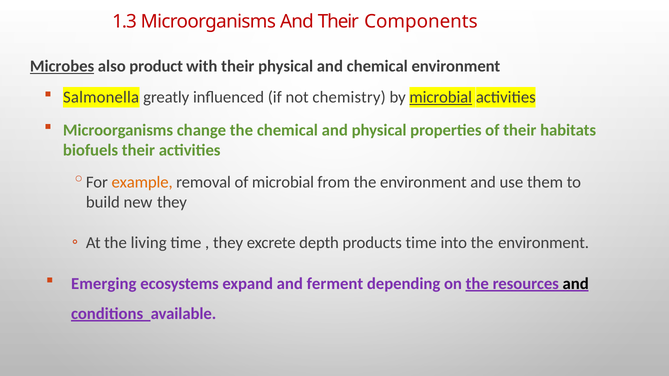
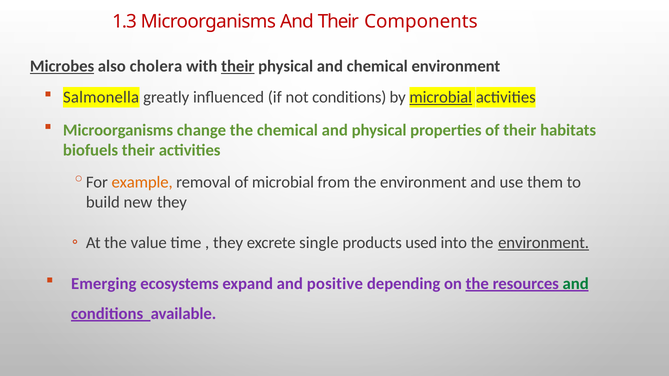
product: product -> cholera (156, 66)
their underline: none -> present (238, 66)
not chemistry: chemistry -> conditions (349, 98)
living: living -> value (149, 243)
depth: depth -> single (319, 243)
products time: time -> used (421, 243)
environment underline: none -> present (544, 243)
ferment: ferment -> positive (335, 284)
and colour: black -> green (576, 284)
